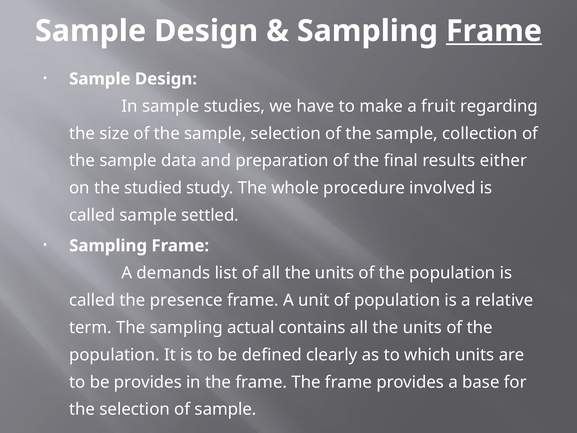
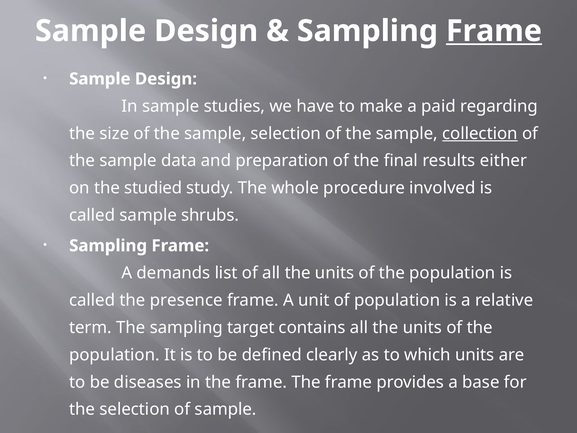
fruit: fruit -> paid (438, 106)
collection underline: none -> present (480, 133)
settled: settled -> shrubs (210, 215)
actual: actual -> target (251, 327)
be provides: provides -> diseases (148, 382)
